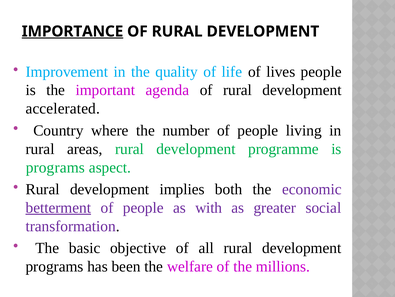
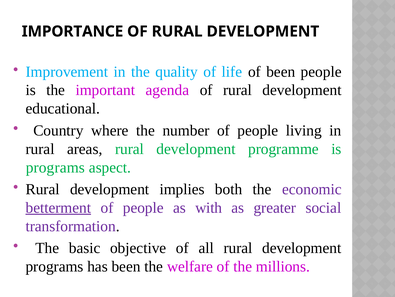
IMPORTANCE underline: present -> none (73, 31)
of lives: lives -> been (281, 71)
accelerated: accelerated -> educational (63, 108)
